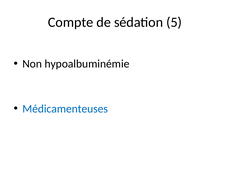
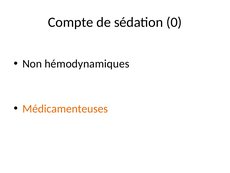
5: 5 -> 0 (174, 22)
hypoalbuminémie: hypoalbuminémie -> hémodynamiques (87, 64)
Médicamenteuses colour: blue -> orange (65, 108)
